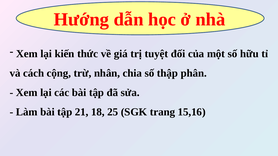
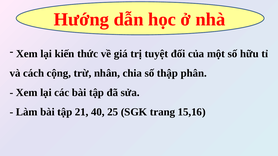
18: 18 -> 40 (98, 112)
